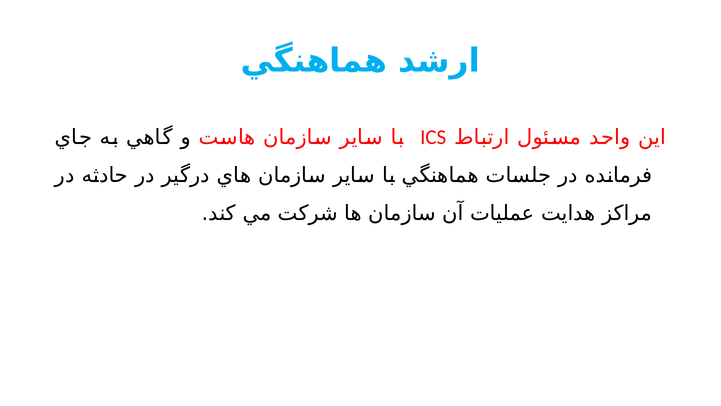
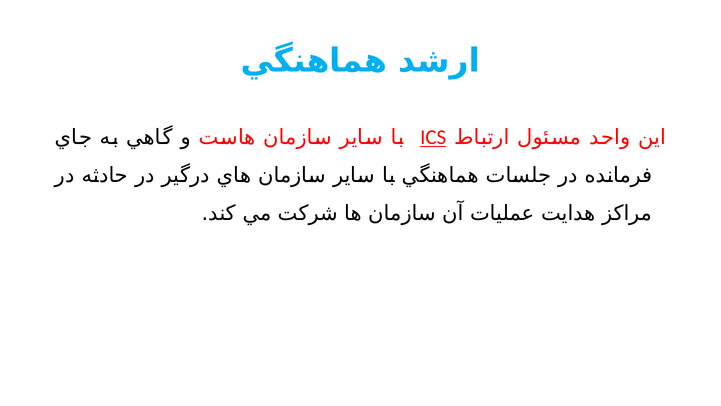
ICS underline: none -> present (433, 137)
